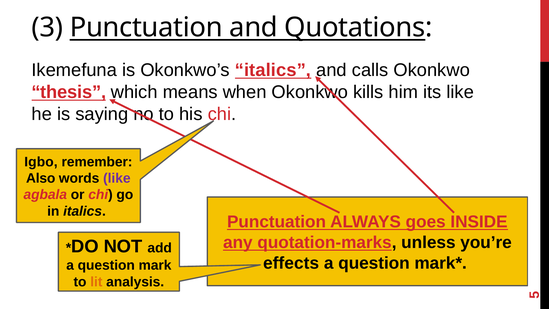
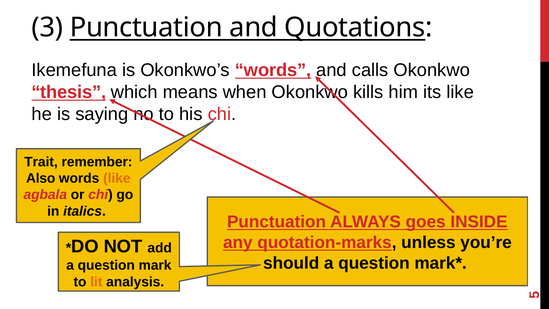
Okonkwo’s italics: italics -> words (273, 70)
Igbo: Igbo -> Trait (41, 162)
like colour: purple -> orange (117, 178)
effects: effects -> should (291, 263)
